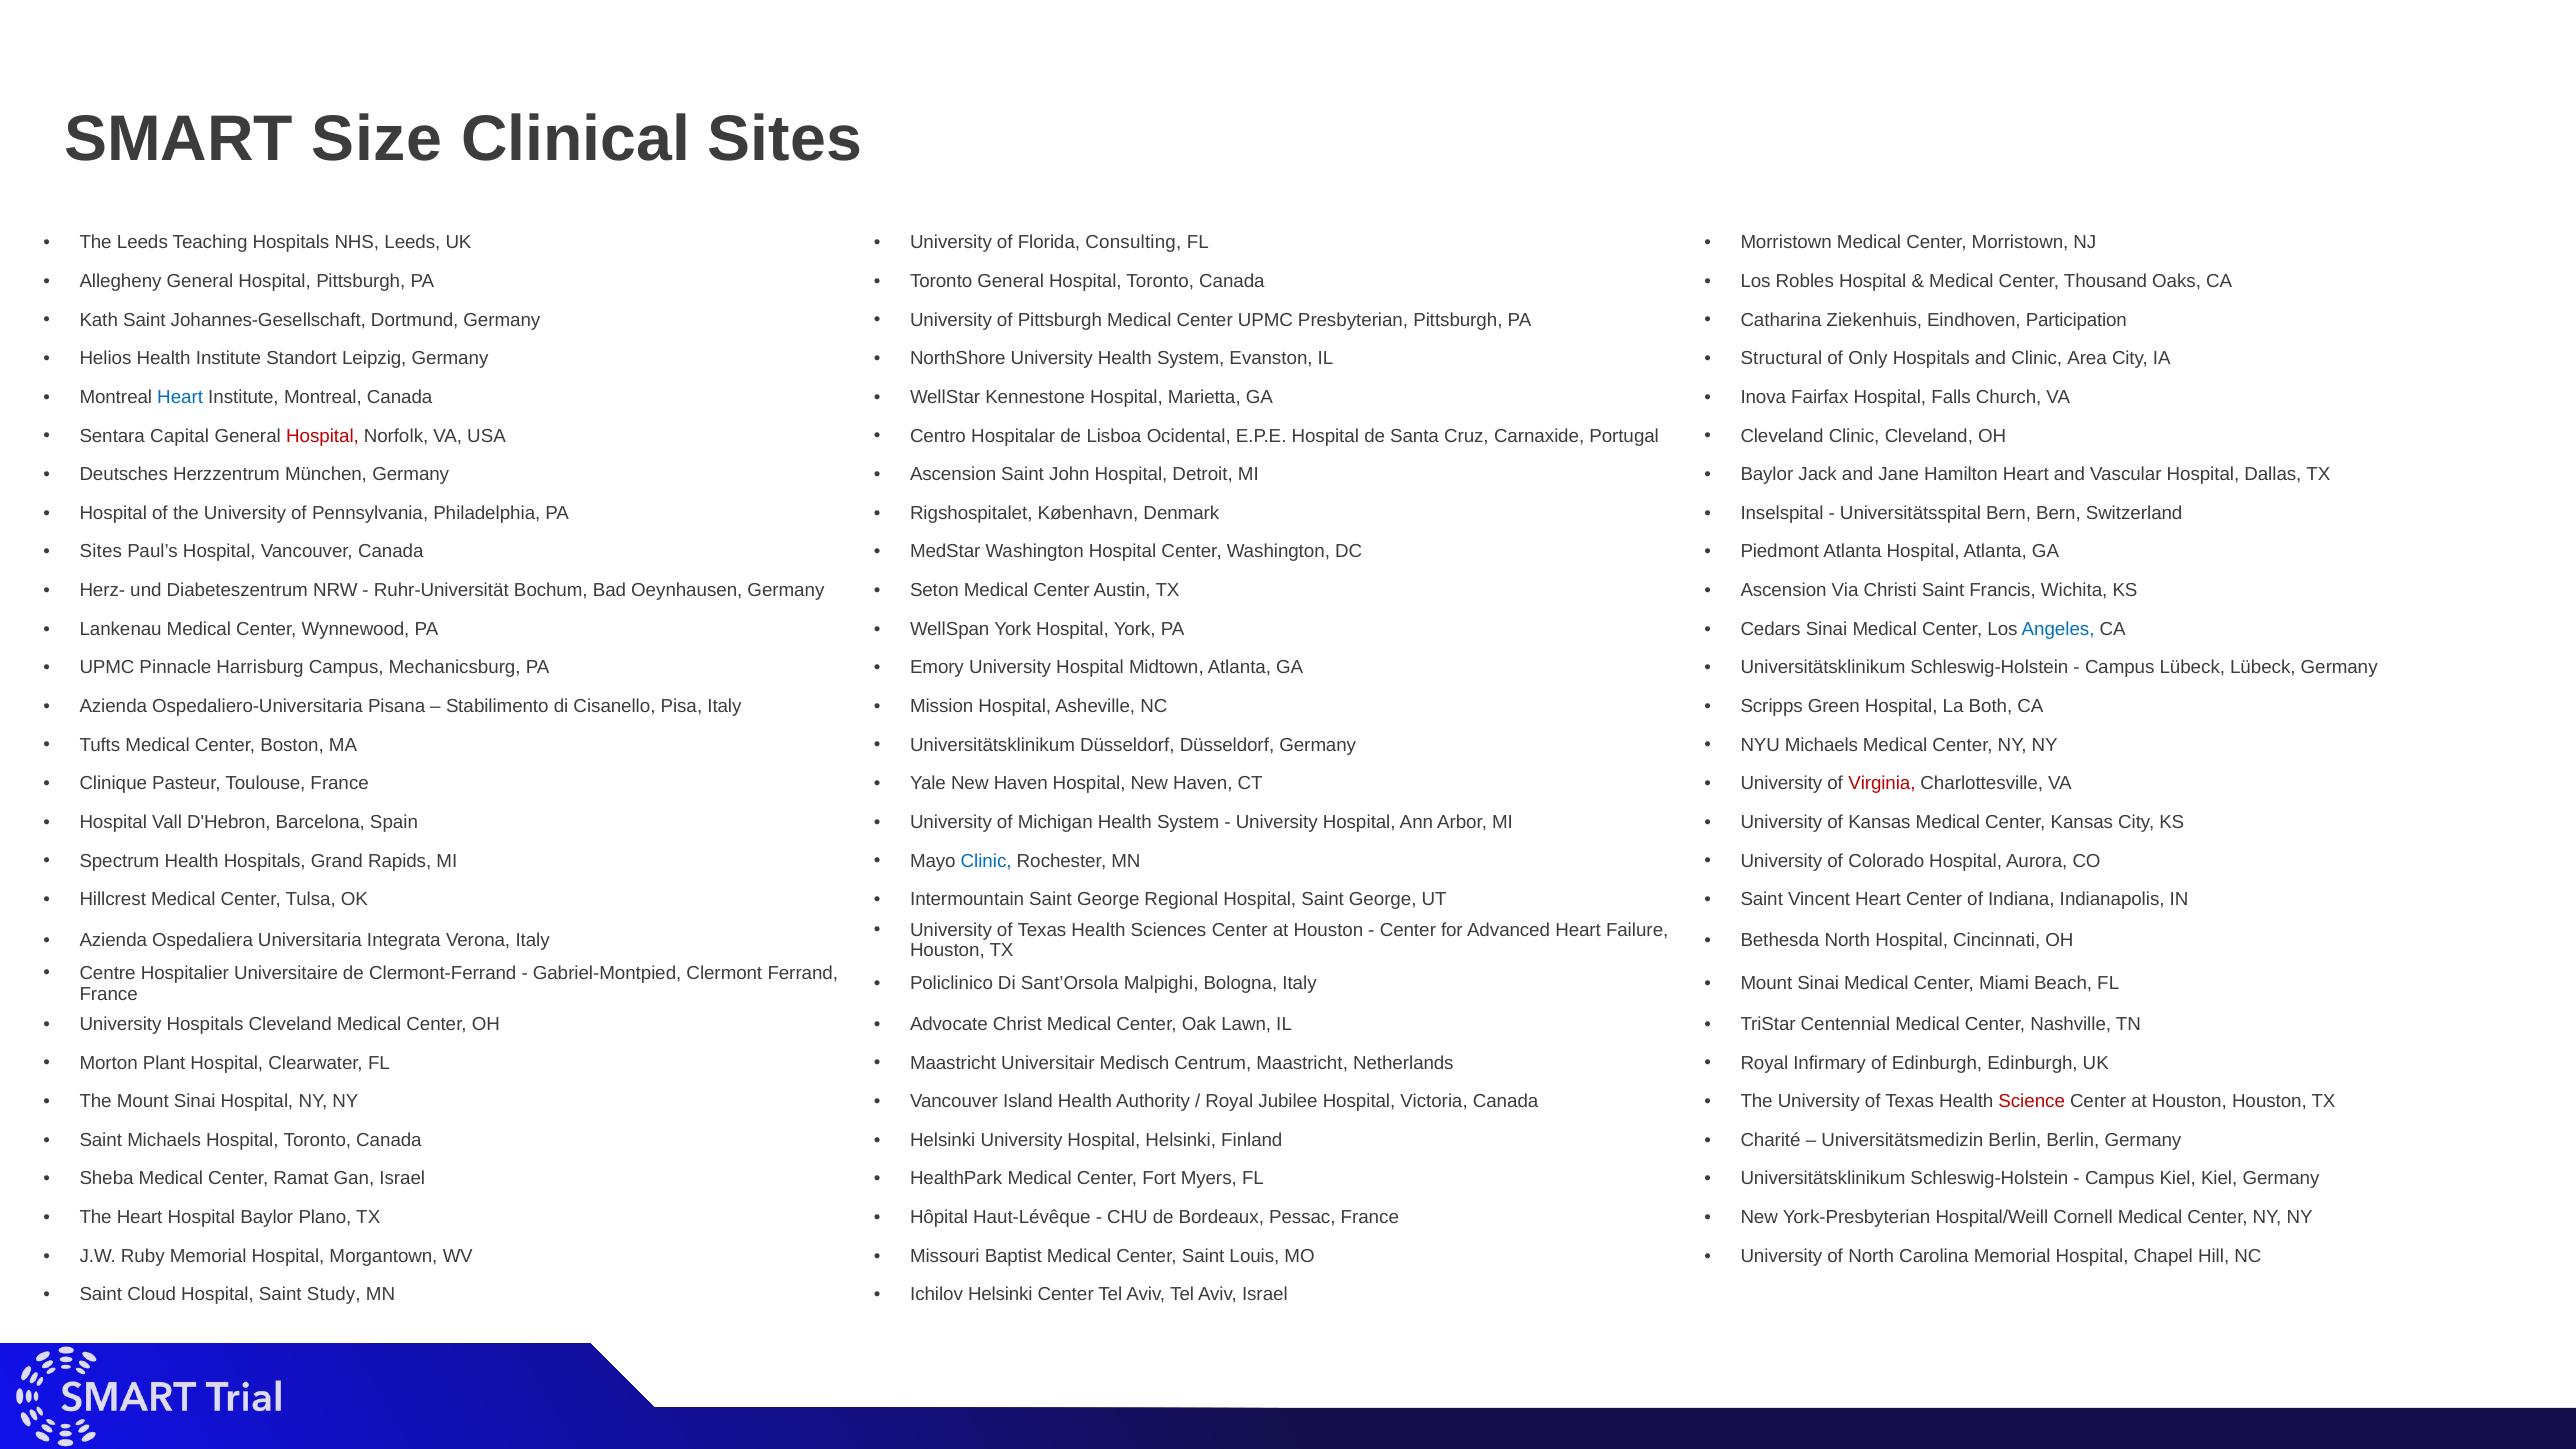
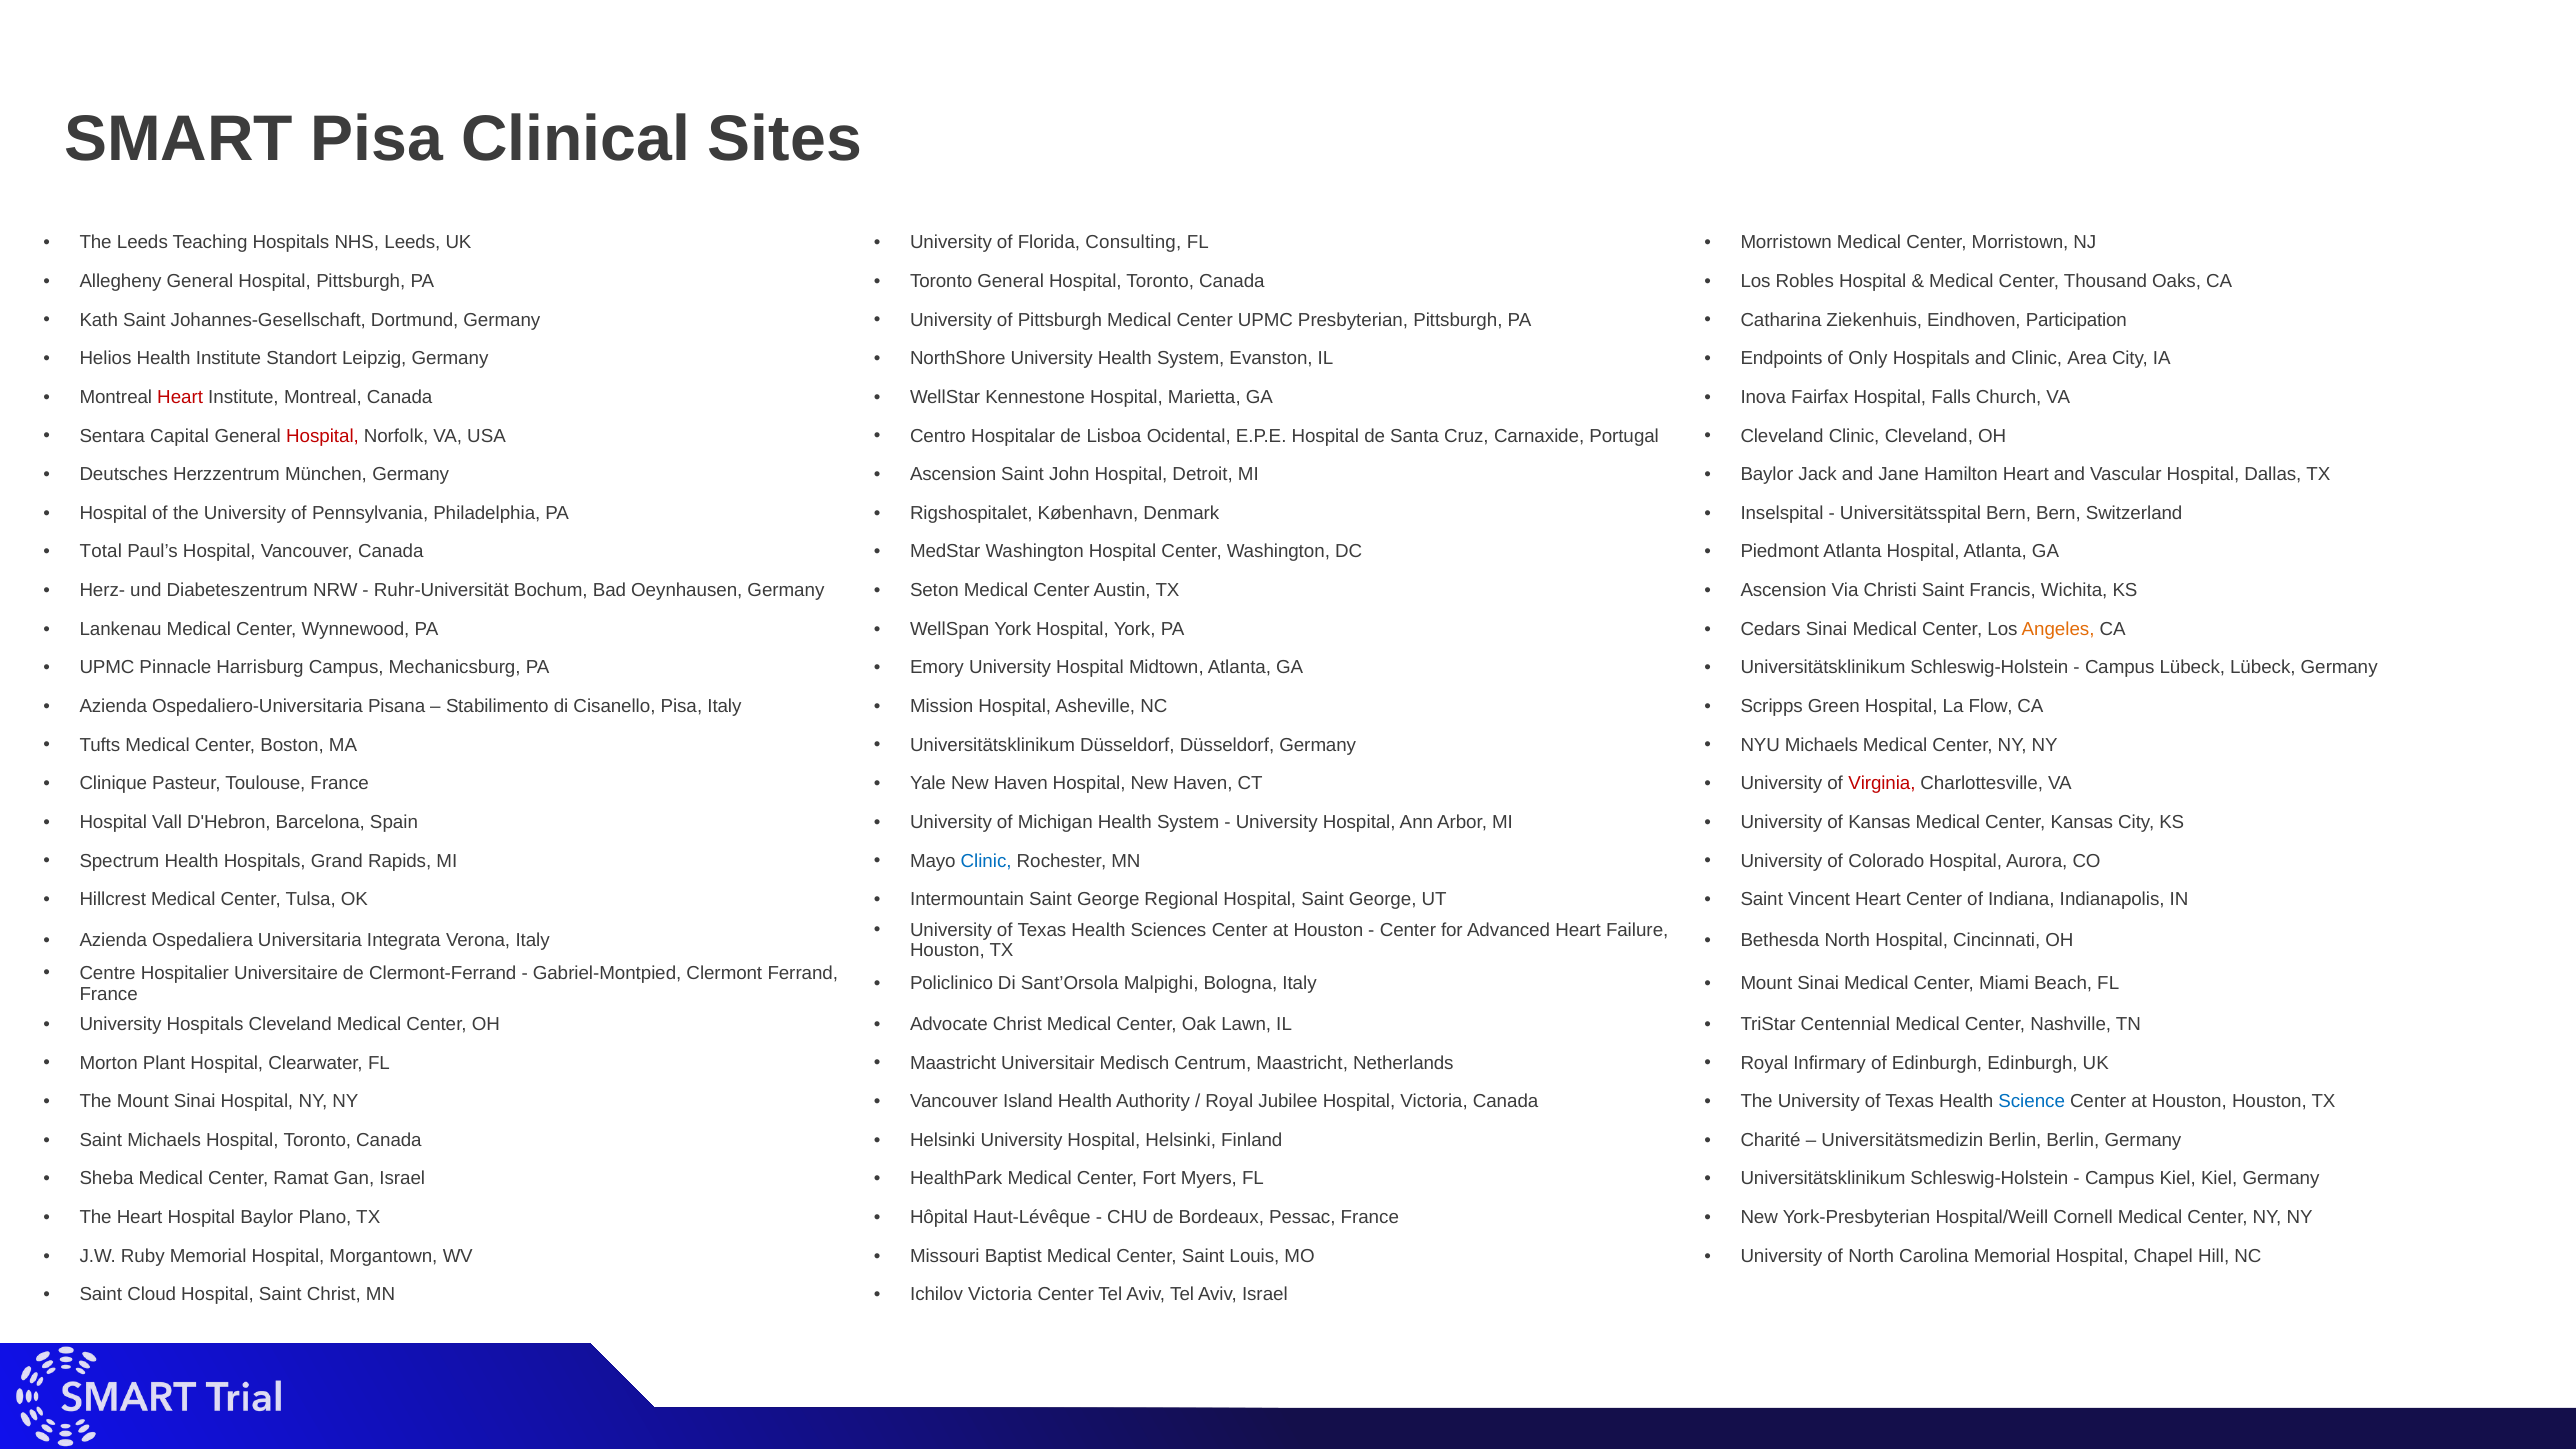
SMART Size: Size -> Pisa (377, 140)
Structural: Structural -> Endpoints (1782, 359)
Heart colour: blue -> red (180, 397)
Sites: Sites -> Total (101, 552)
Angeles colour: blue -> orange (2058, 629)
Both: Both -> Flow (1991, 706)
Science colour: red -> blue (2032, 1101)
Saint Study: Study -> Christ (334, 1295)
Ichilov Helsinki: Helsinki -> Victoria (1000, 1295)
